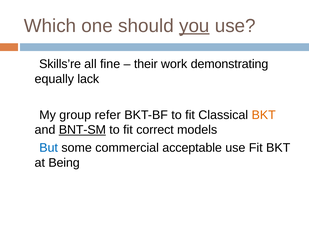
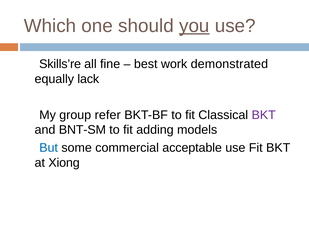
their: their -> best (146, 64)
demonstrating: demonstrating -> demonstrated (229, 64)
BKT colour: orange -> purple (264, 115)
BNT-SM underline: present -> none (82, 130)
correct: correct -> adding (155, 130)
Being: Being -> Xiong (64, 163)
